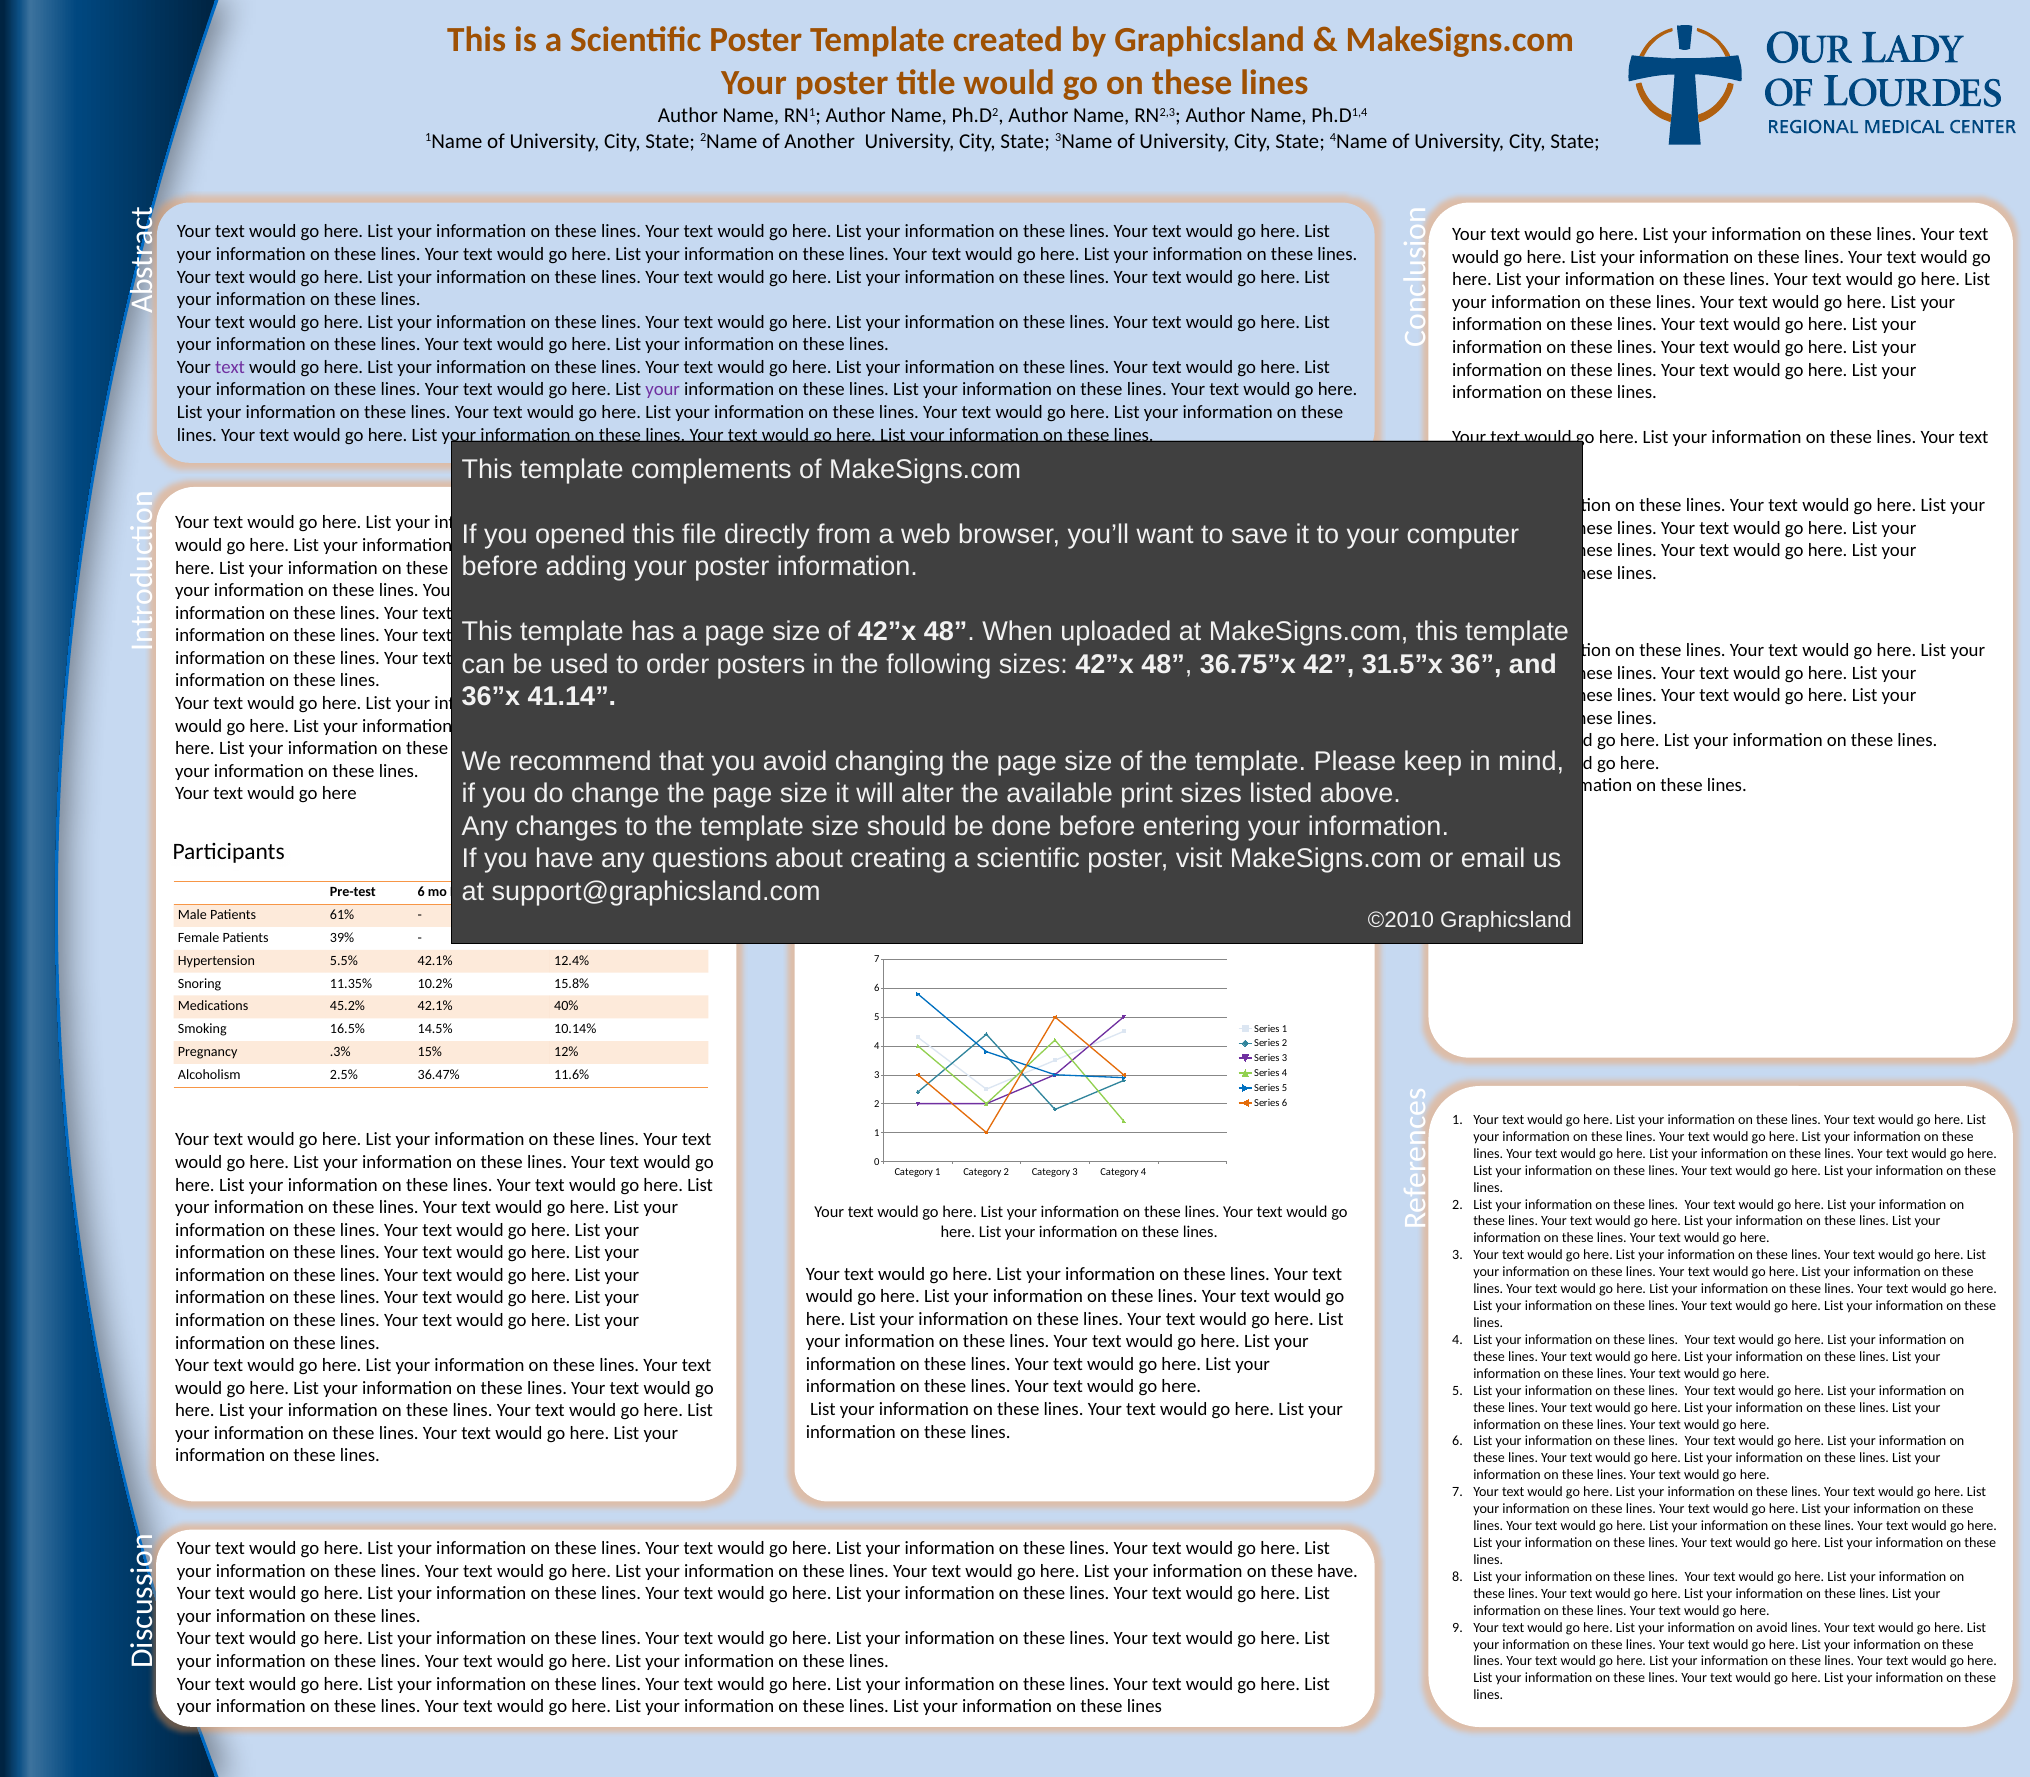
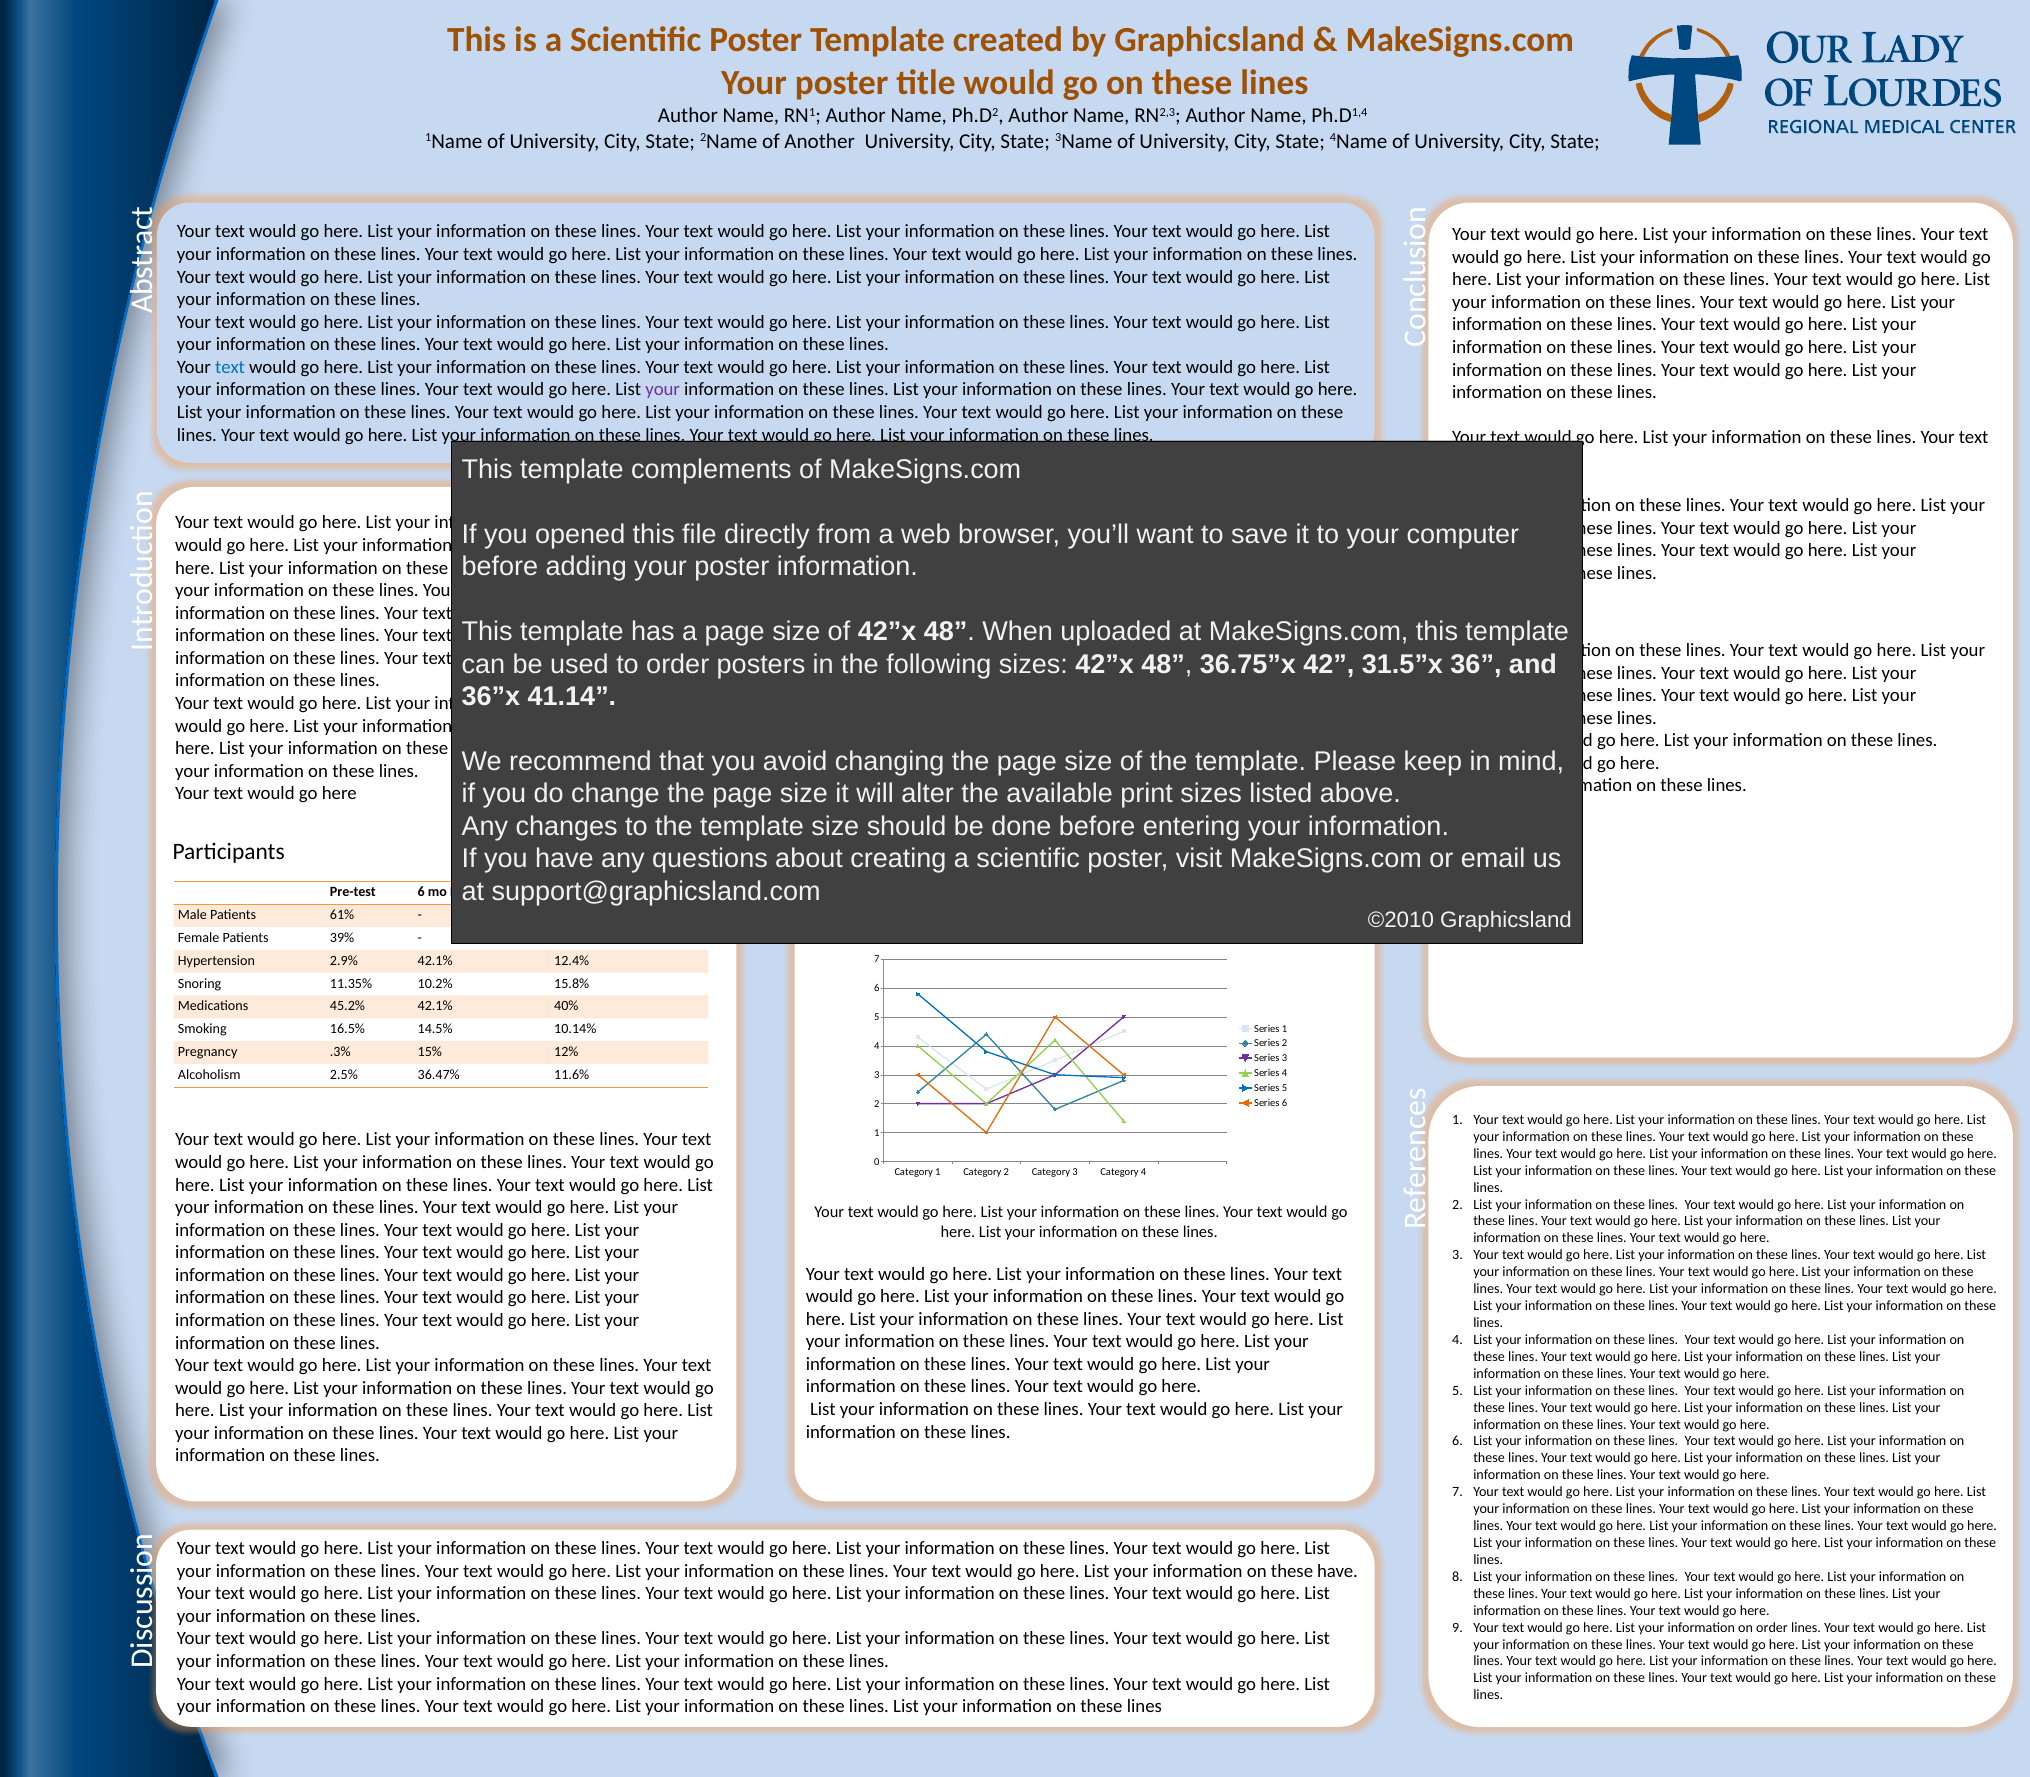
text colour: purple -> blue (230, 367)
5.5%: 5.5% -> 2.9% (344, 960)
on avoid: avoid -> order (1772, 1627)
